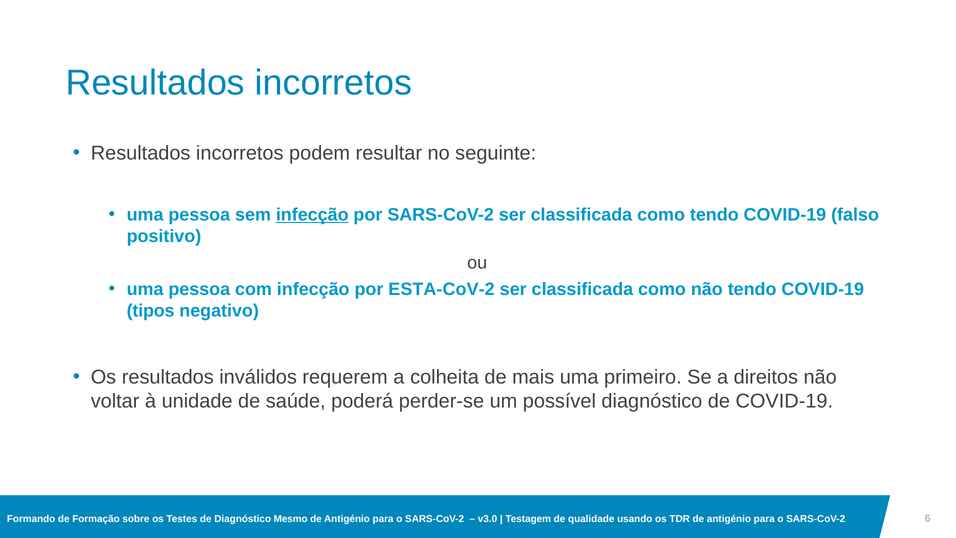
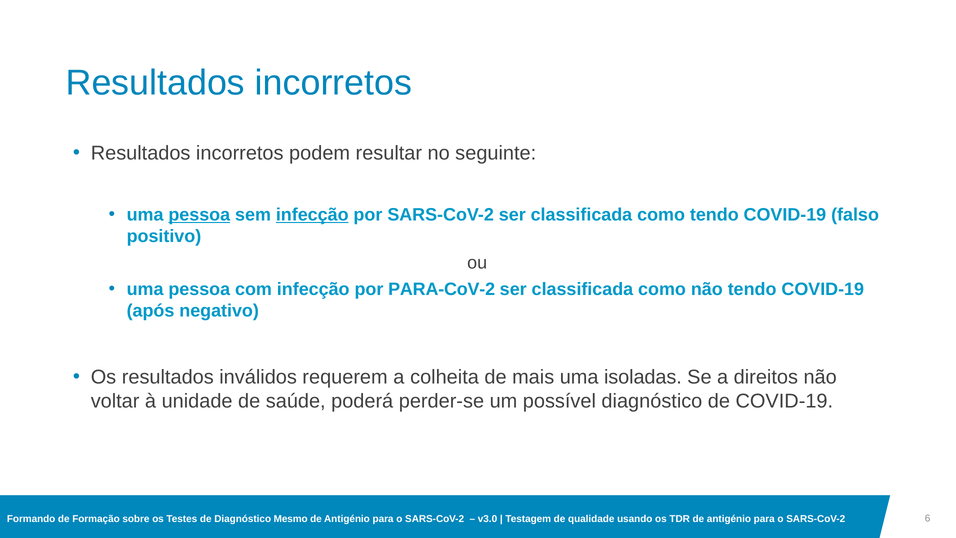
pessoa underline: none -> present (199, 214)
ESTA-CoV-2: ESTA-CoV-2 -> PARA-CoV-2 (442, 289)
tipos: tipos -> após (151, 310)
primeiro: primeiro -> isoladas (643, 377)
